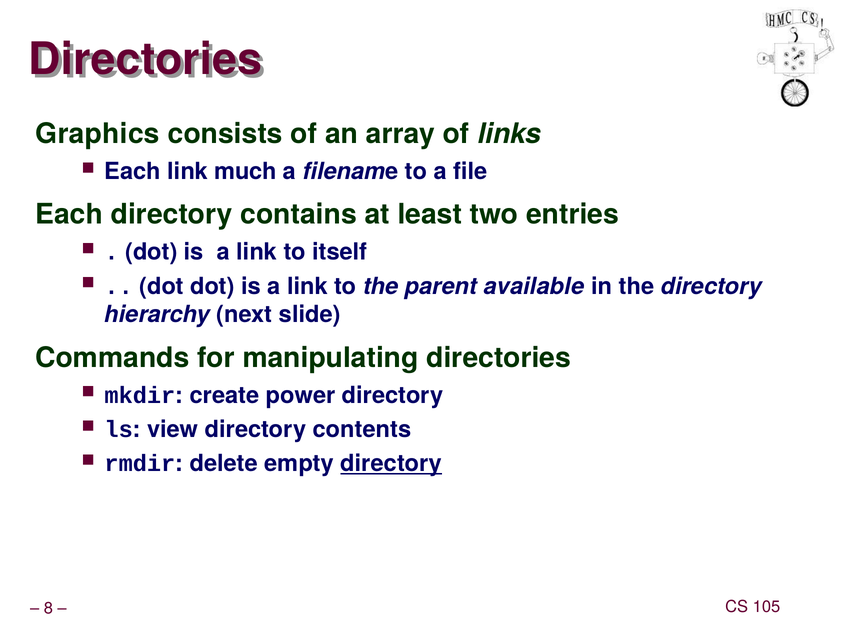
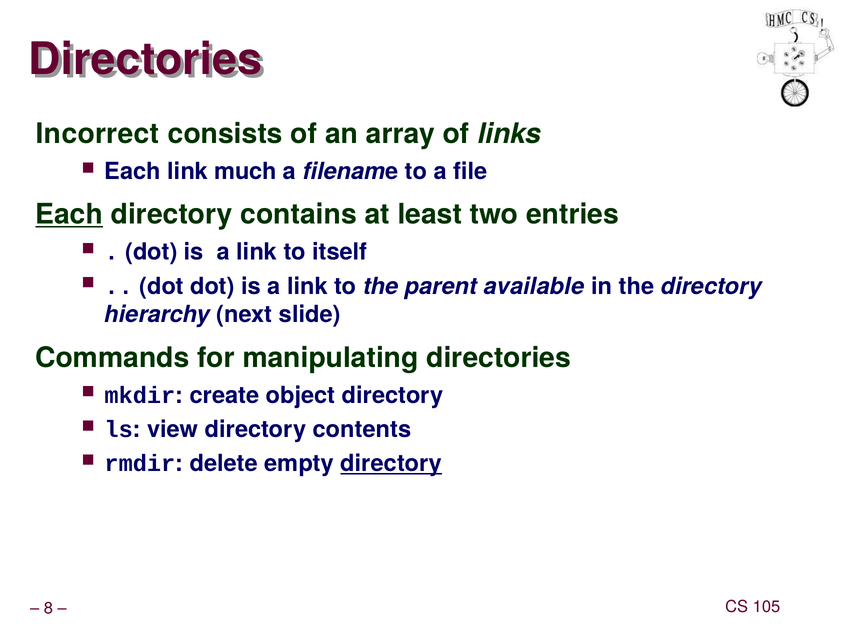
Graphics: Graphics -> Incorrect (98, 134)
Each underline: none -> present (69, 215)
power: power -> object (301, 395)
